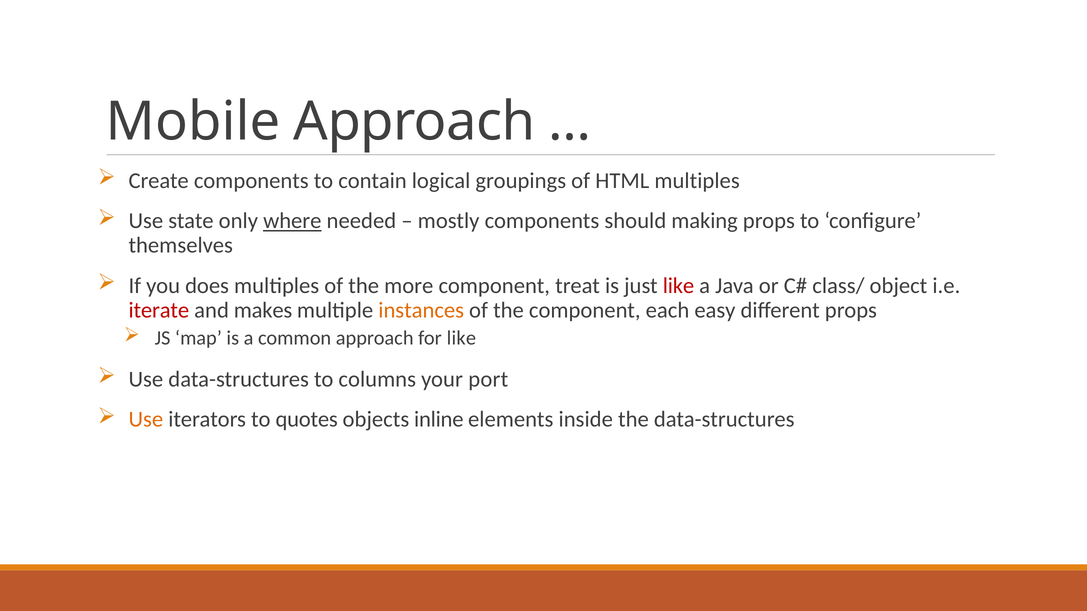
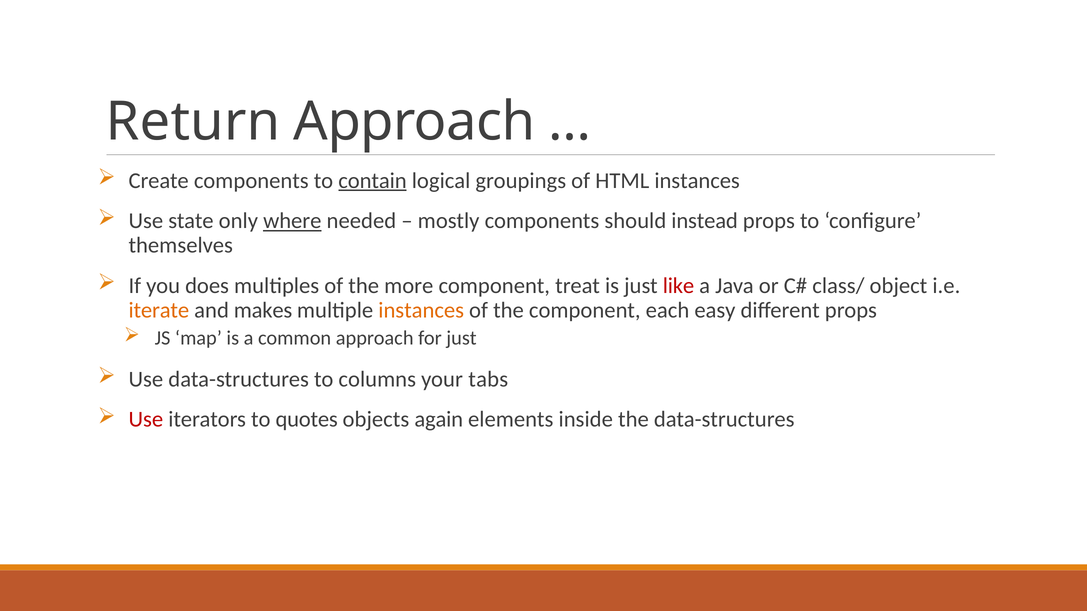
Mobile: Mobile -> Return (193, 122)
contain underline: none -> present (372, 181)
HTML multiples: multiples -> instances (697, 181)
making: making -> instead (705, 221)
iterate colour: red -> orange (159, 310)
for like: like -> just (462, 338)
port: port -> tabs (488, 379)
Use colour: orange -> red (146, 420)
inline: inline -> again (439, 420)
